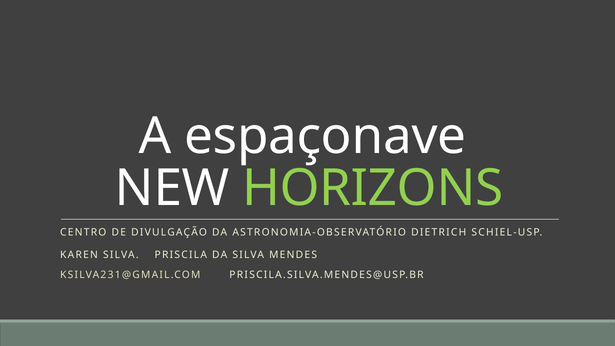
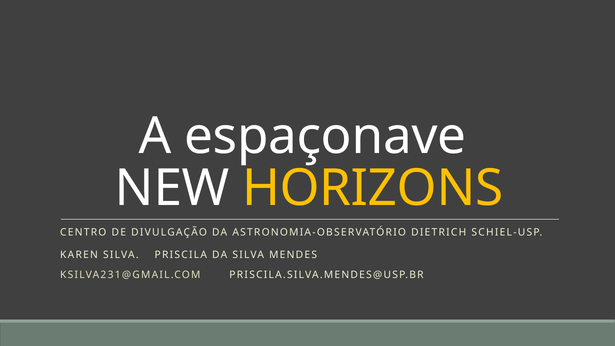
HORIZONS colour: light green -> yellow (373, 188)
